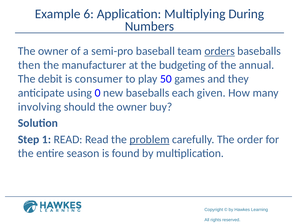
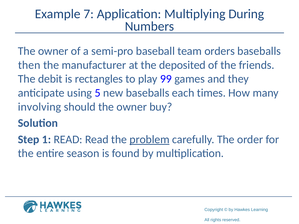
6: 6 -> 7 (89, 14)
orders underline: present -> none (220, 51)
budgeting: budgeting -> deposited (182, 65)
annual: annual -> friends (257, 65)
consumer: consumer -> rectangles (99, 79)
50: 50 -> 99 (166, 79)
0: 0 -> 5 (98, 93)
given: given -> times (211, 93)
